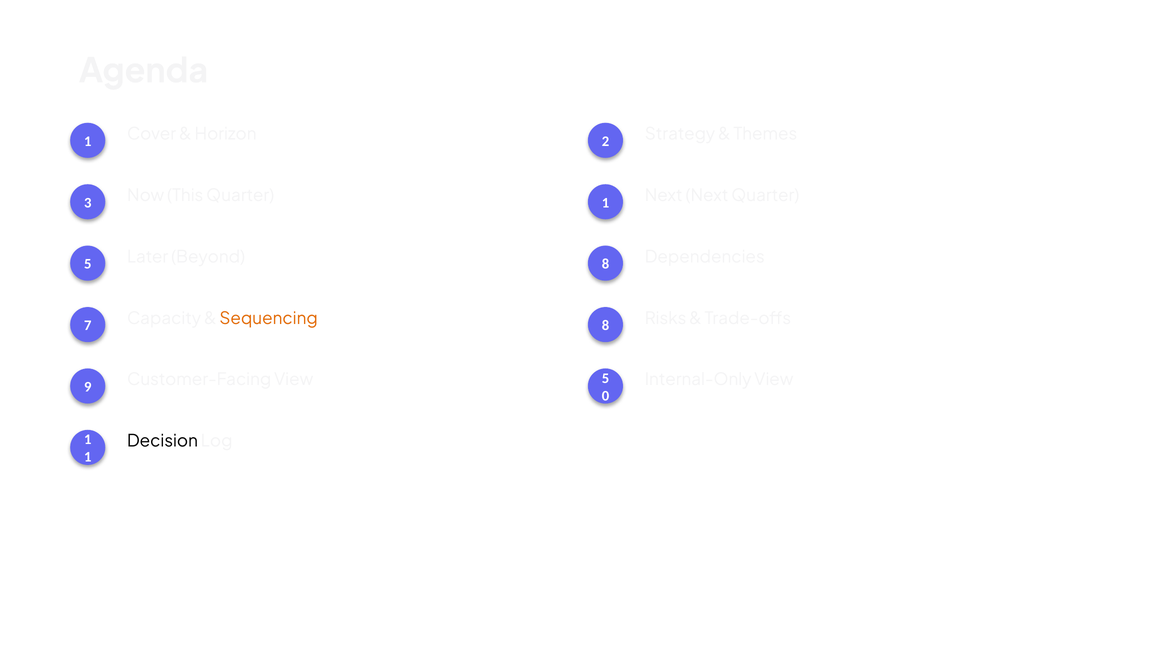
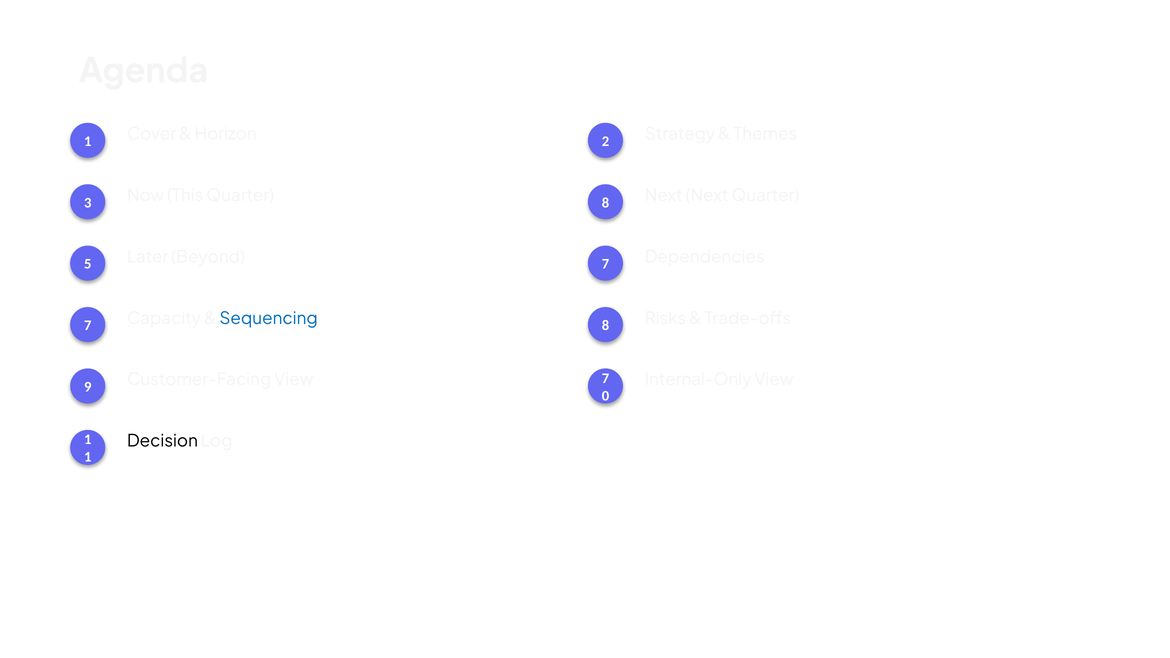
Quarter 1: 1 -> 8 (605, 203)
Beyond 8: 8 -> 7 (605, 264)
Sequencing colour: orange -> blue (269, 318)
View 5: 5 -> 7 (605, 378)
